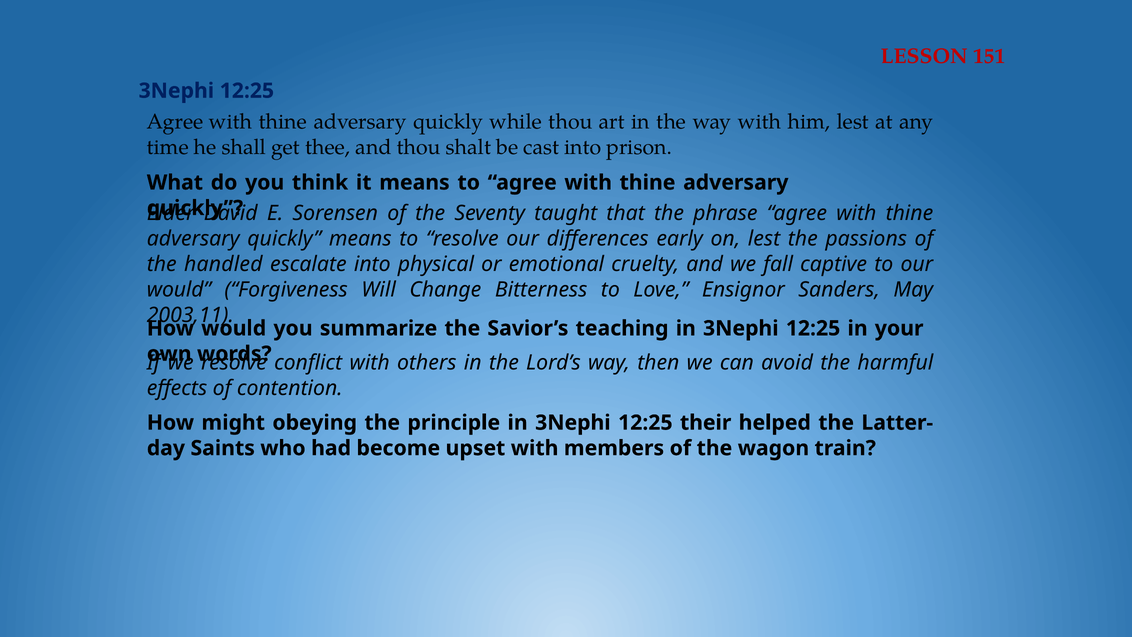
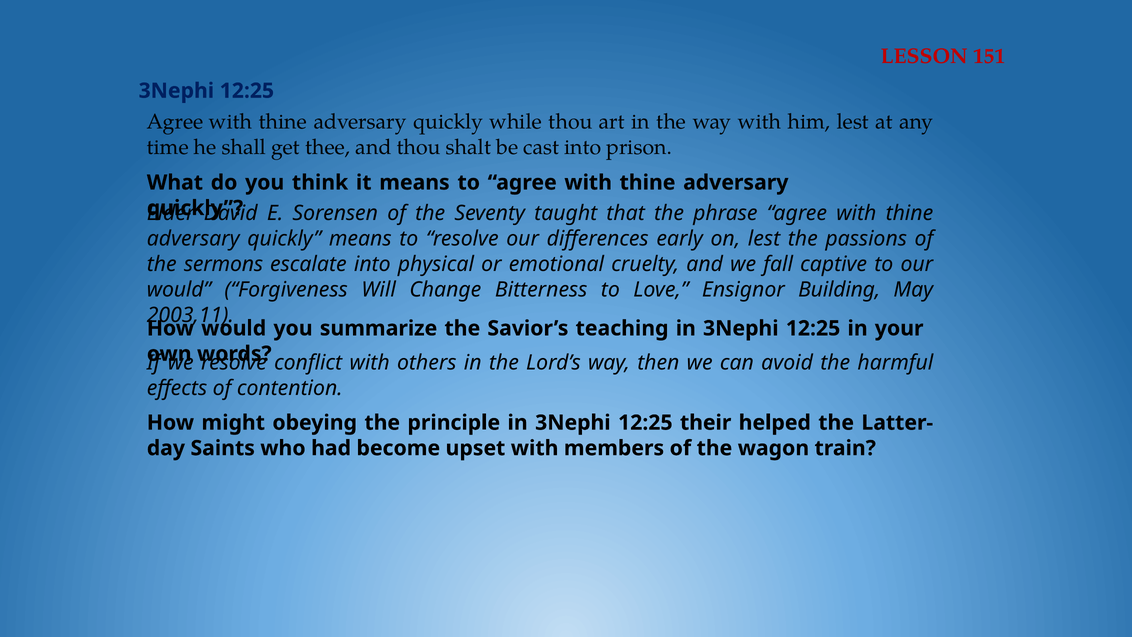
handled: handled -> sermons (223, 264)
Sanders: Sanders -> Building (839, 290)
